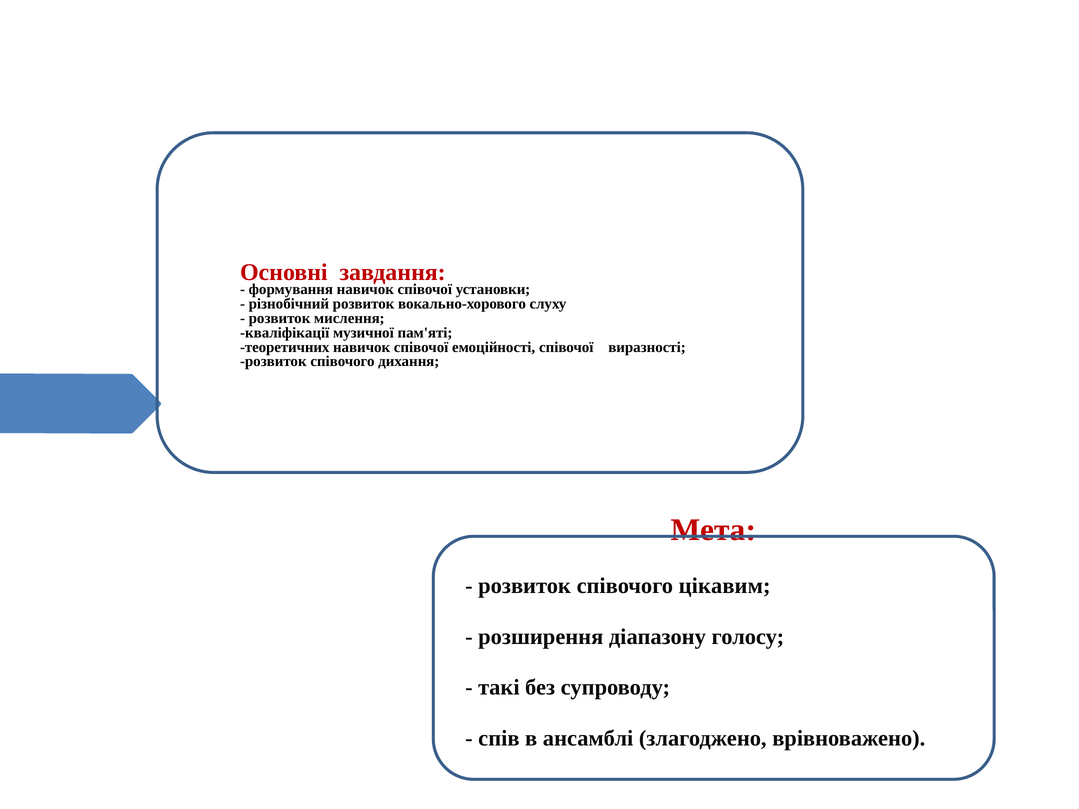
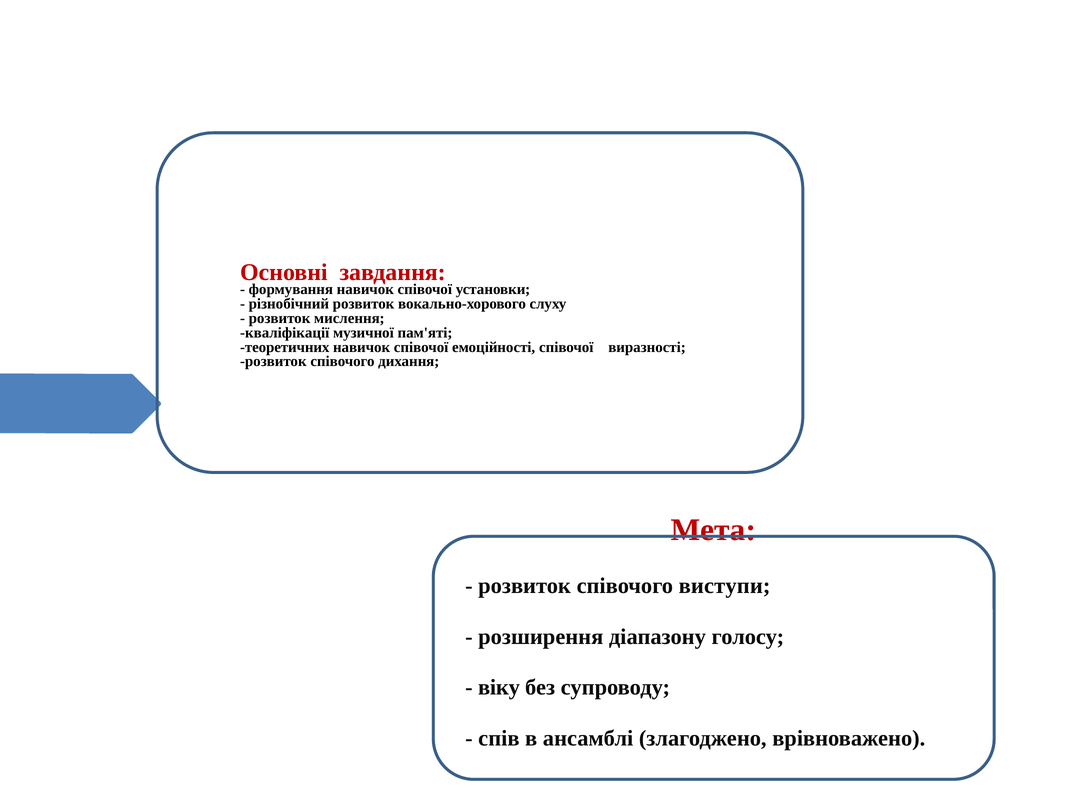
цікавим: цікавим -> виступи (725, 586)
такі: такі -> віку (499, 688)
